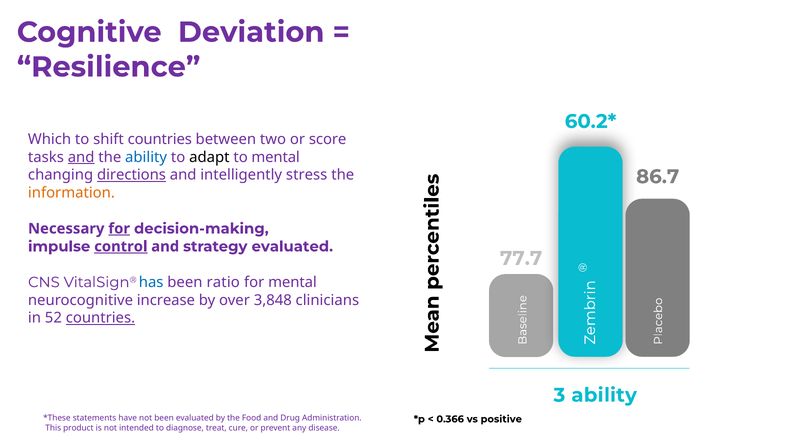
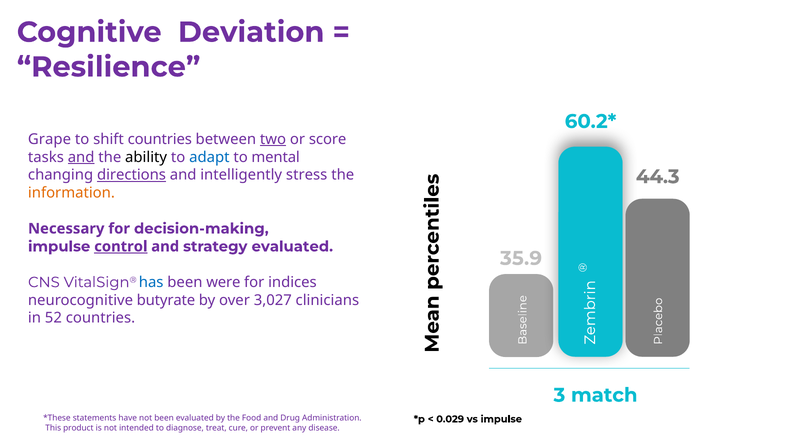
Which: Which -> Grape (50, 139)
two underline: none -> present (273, 139)
ability colour: blue -> black (146, 157)
adapt colour: black -> blue (209, 157)
86.7: 86.7 -> 44.3 (658, 177)
for underline: present -> none (119, 228)
77.7: 77.7 -> 35.9 (521, 258)
ratio: ratio -> were (223, 282)
for mental: mental -> indices (292, 282)
increase: increase -> butyrate (166, 300)
3,848: 3,848 -> 3,027 (273, 300)
countries underline: present -> none (100, 318)
3 ability: ability -> match (604, 395)
0.366: 0.366 -> 0.029 (450, 419)
vs positive: positive -> impulse (501, 419)
